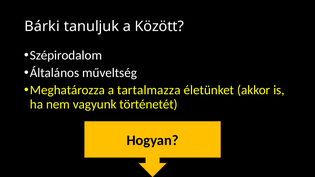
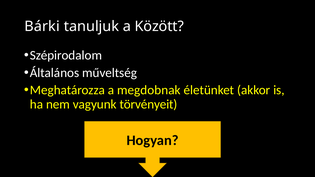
tartalmazza: tartalmazza -> megdobnak (149, 90)
történetét: történetét -> törvényeit (149, 104)
